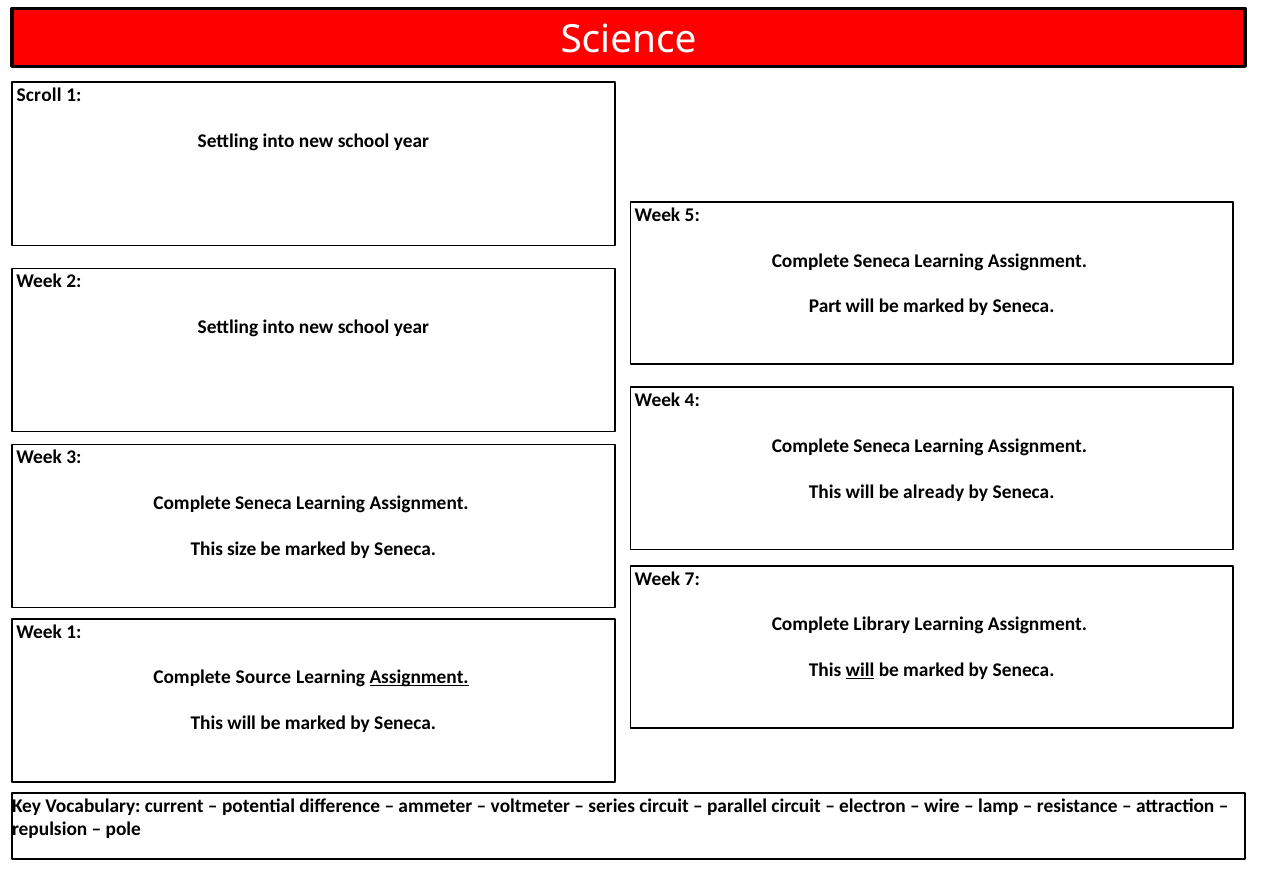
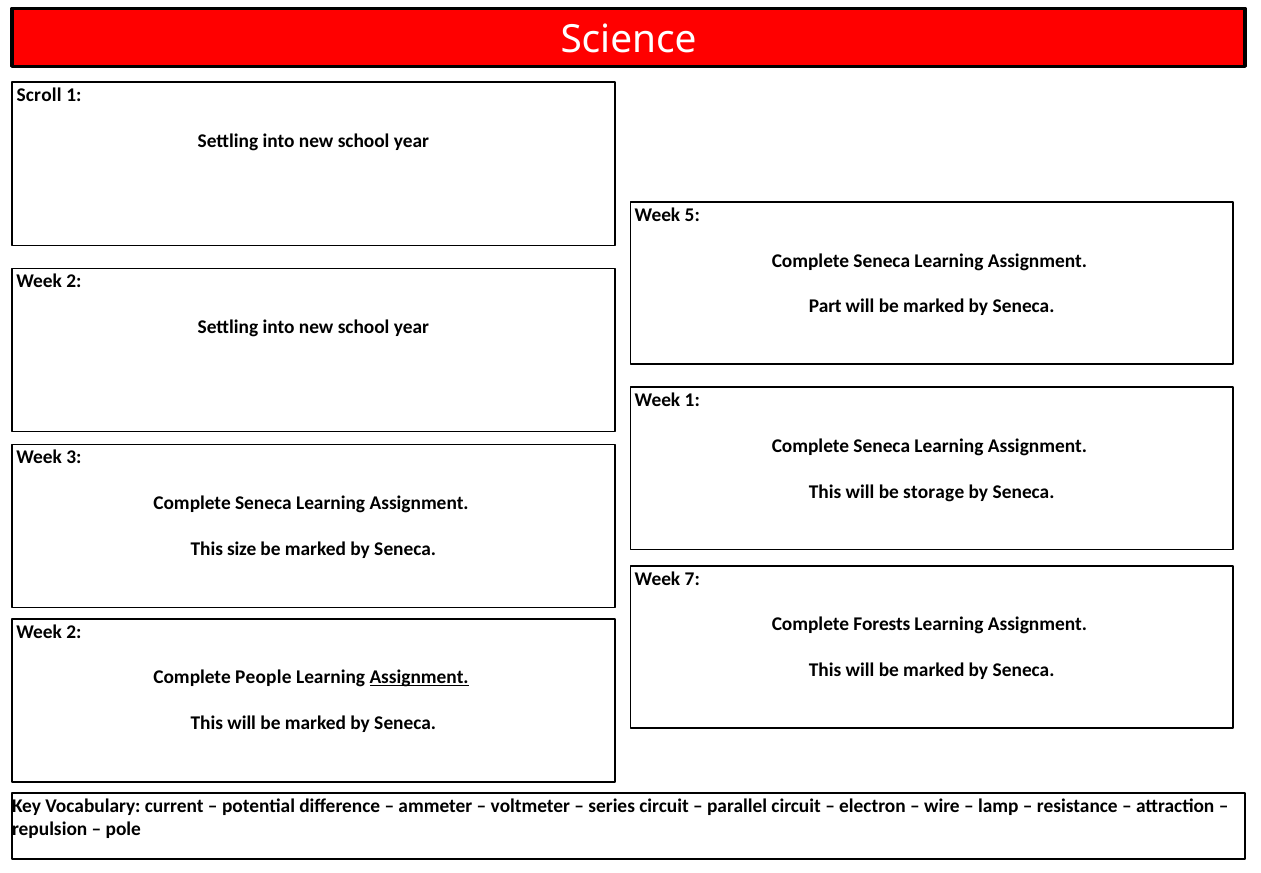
Week 4: 4 -> 1 (692, 400)
already: already -> storage (934, 492)
Library: Library -> Forests (882, 624)
1: 1 -> 2 (74, 632)
will underline: present -> none (860, 670)
Source: Source -> People (263, 678)
